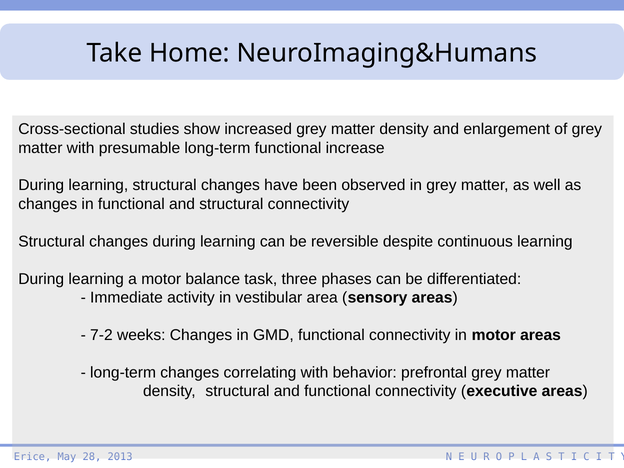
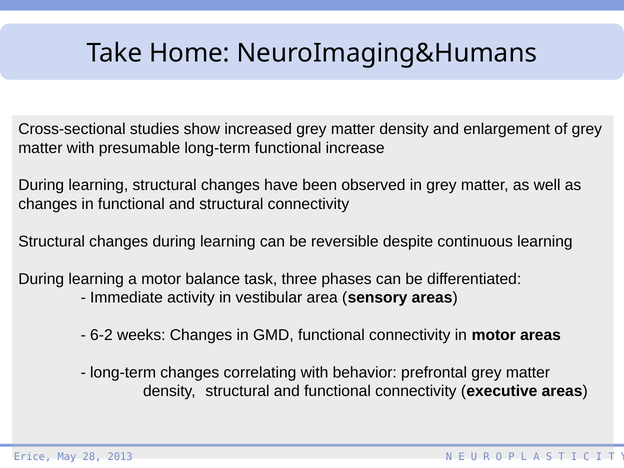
7-2: 7-2 -> 6-2 (101, 335)
